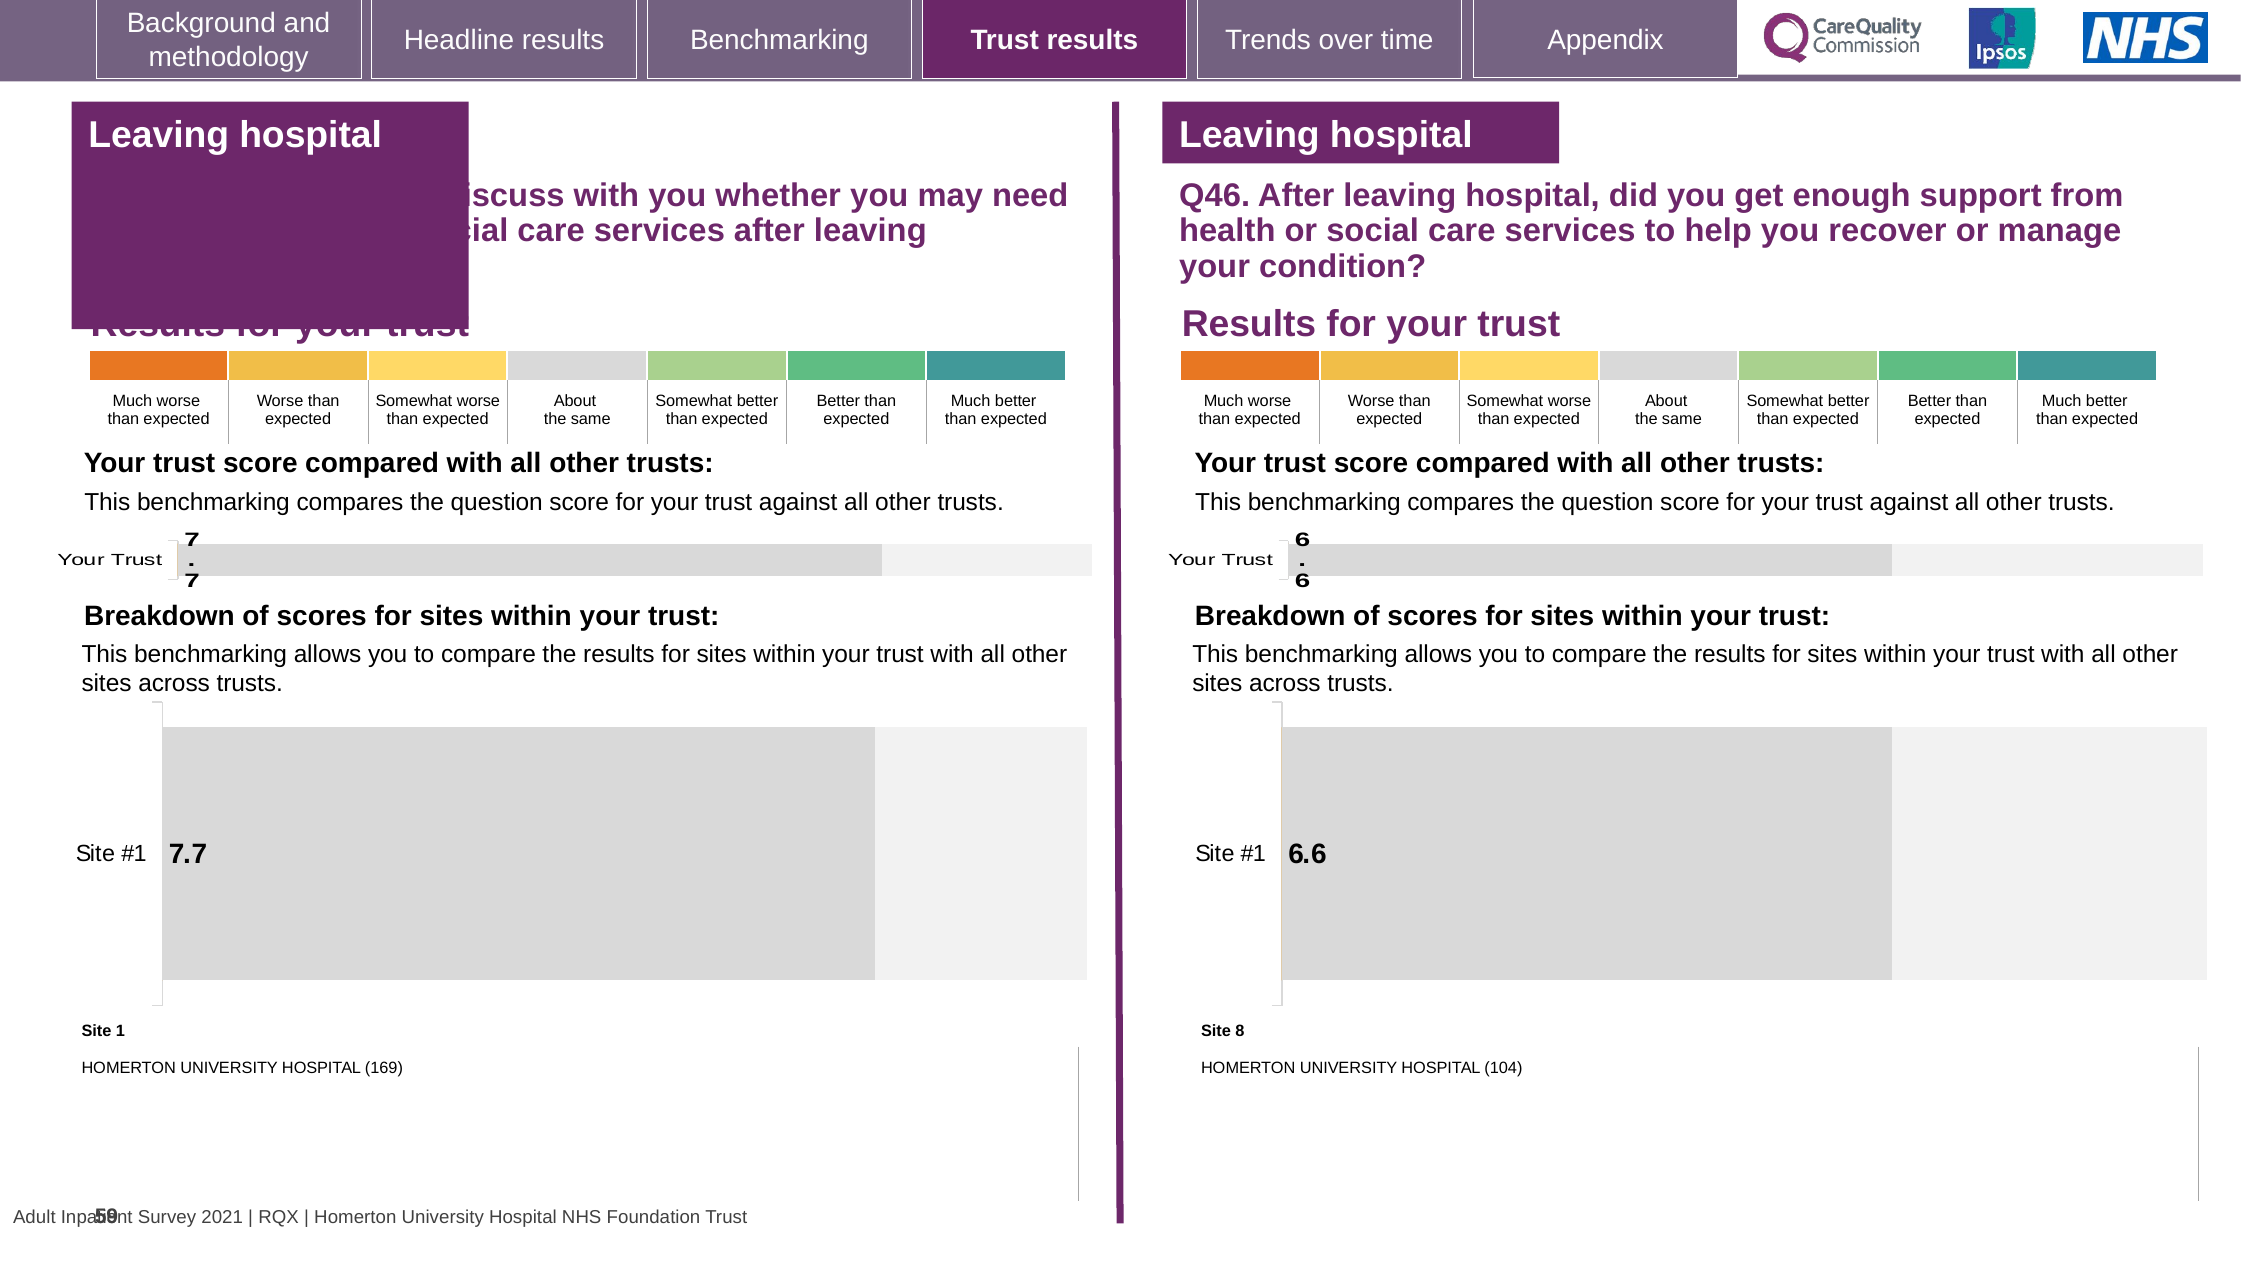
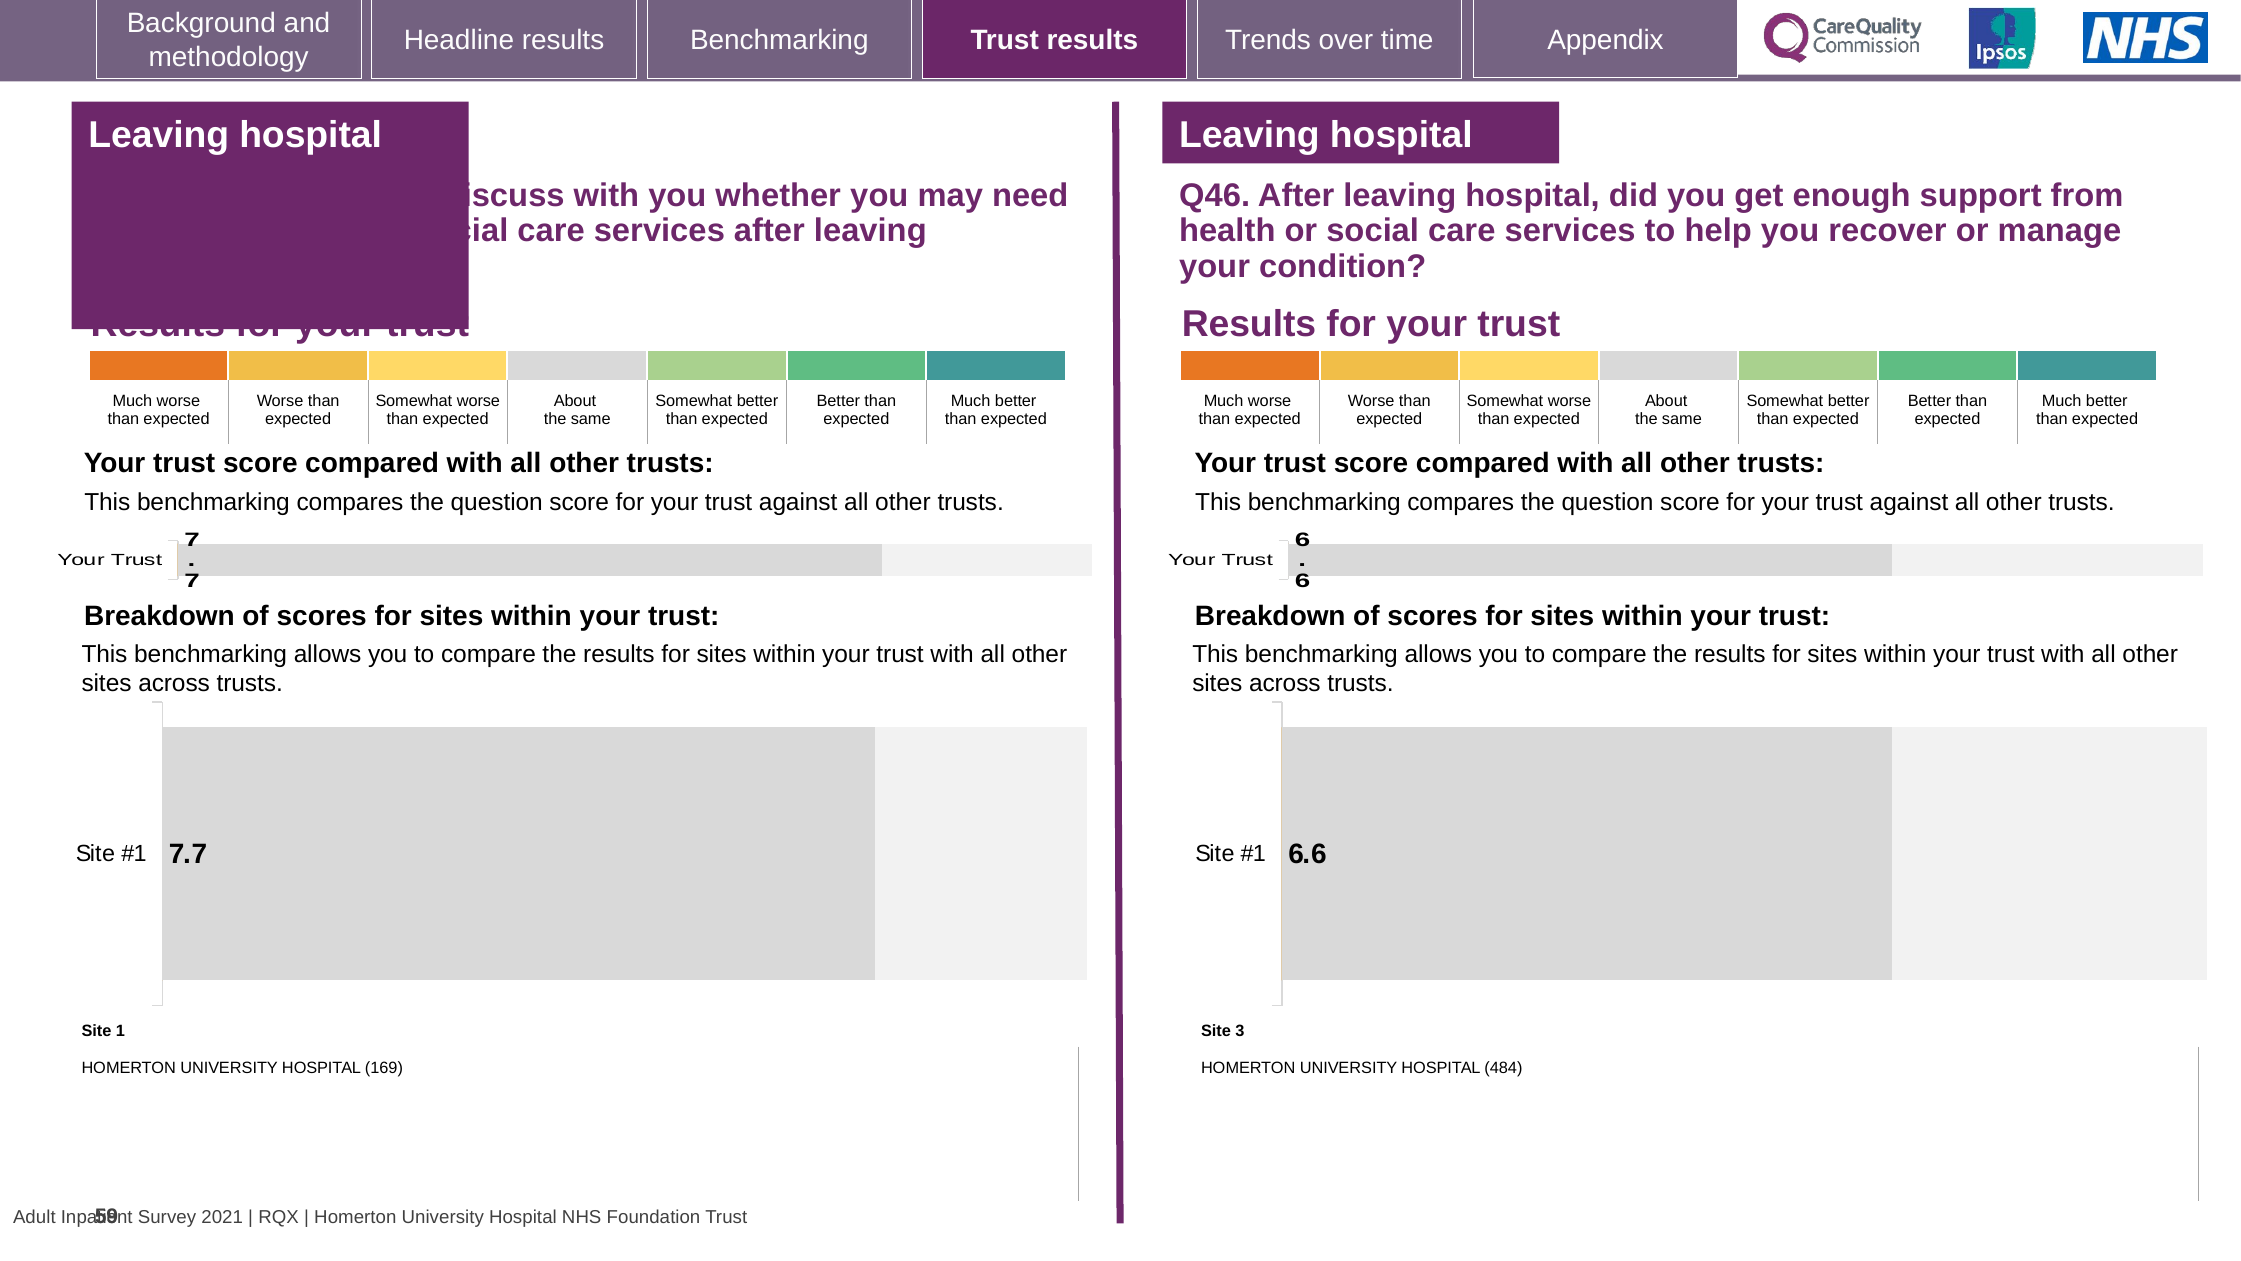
8: 8 -> 3 (1240, 1031)
104: 104 -> 484 (1503, 1067)
